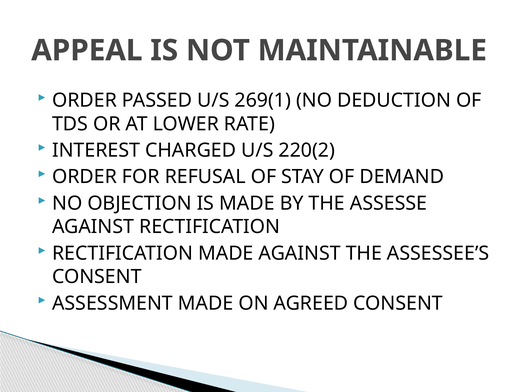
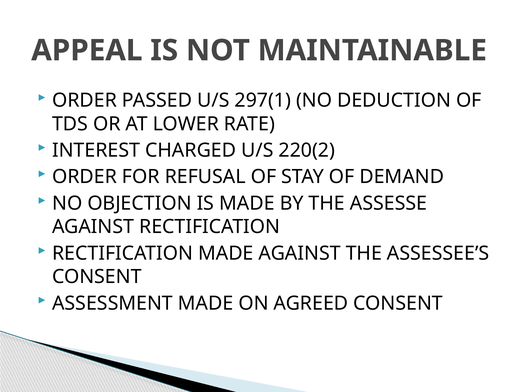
269(1: 269(1 -> 297(1 (263, 100)
